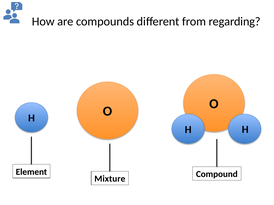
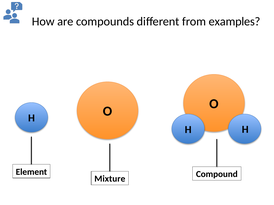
regarding: regarding -> examples (235, 22)
